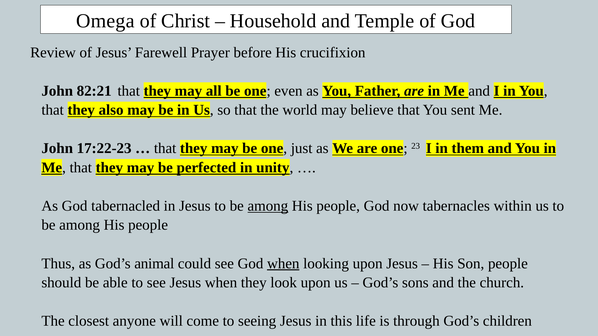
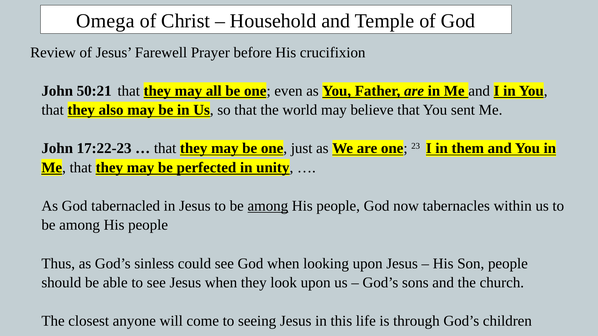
82:21: 82:21 -> 50:21 (94, 91)
animal: animal -> sinless (154, 264)
when underline: present -> none (283, 264)
